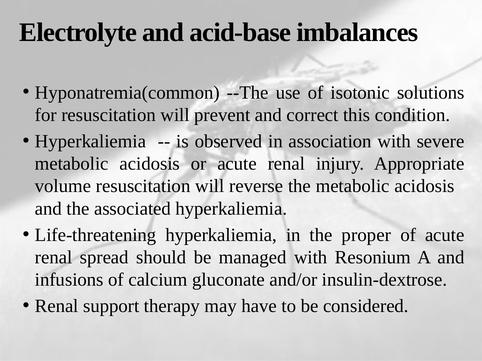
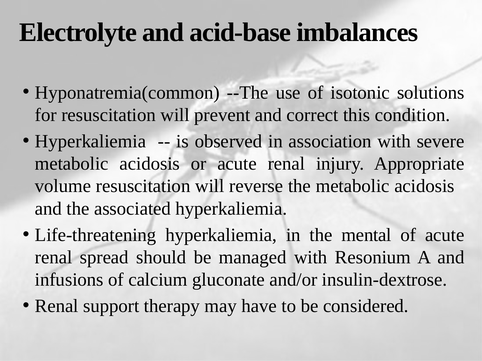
proper: proper -> mental (367, 235)
